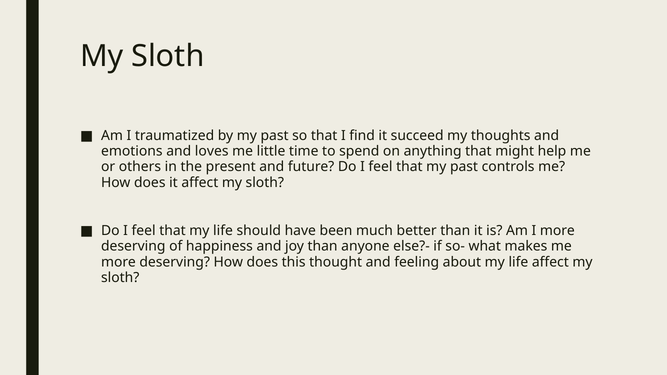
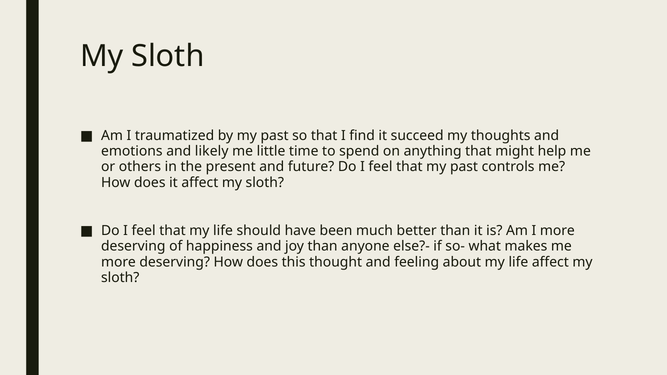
loves: loves -> likely (212, 151)
